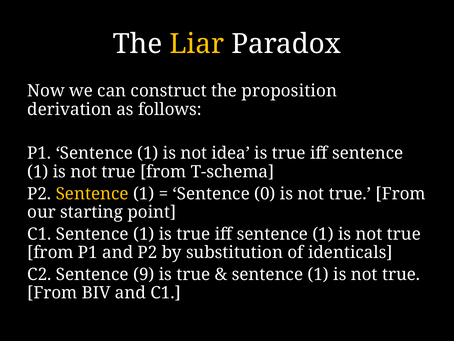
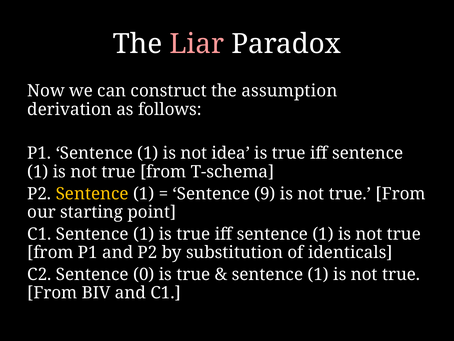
Liar colour: yellow -> pink (197, 44)
proposition: proposition -> assumption (289, 91)
0: 0 -> 9 (265, 193)
9: 9 -> 0 (144, 274)
